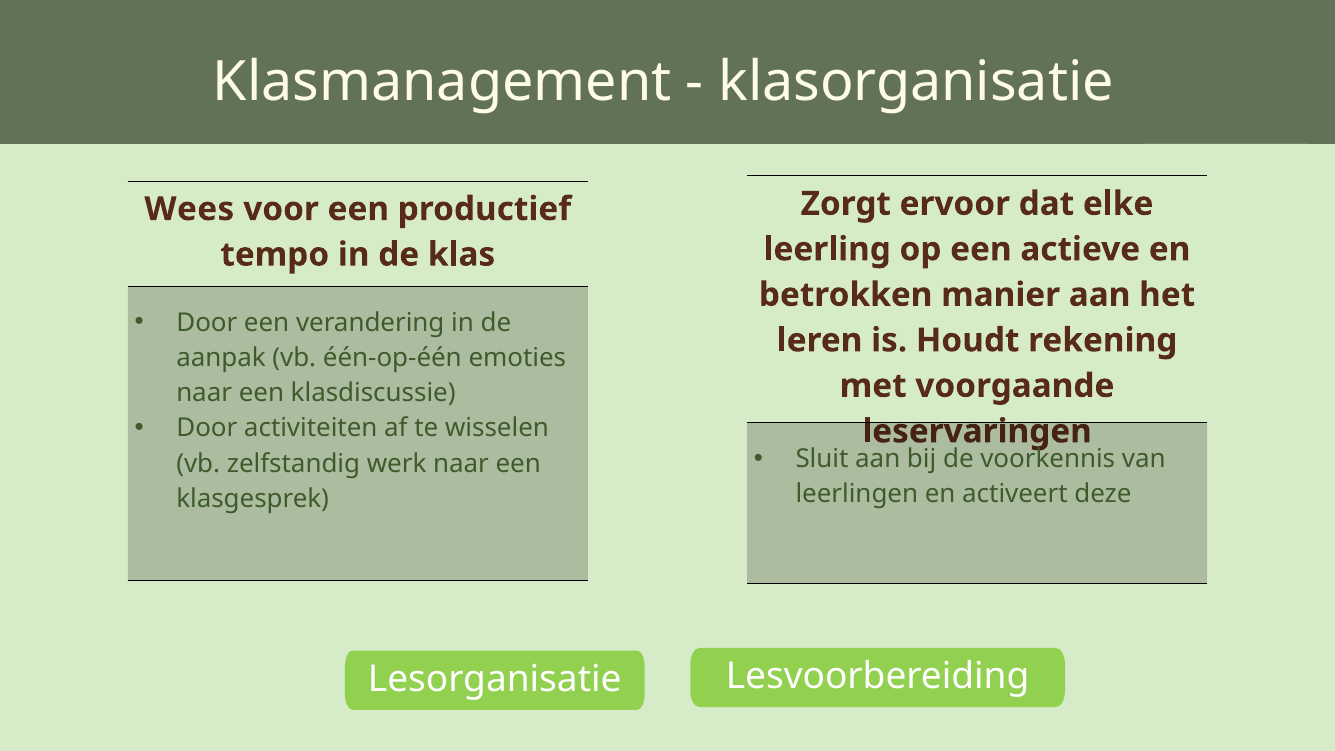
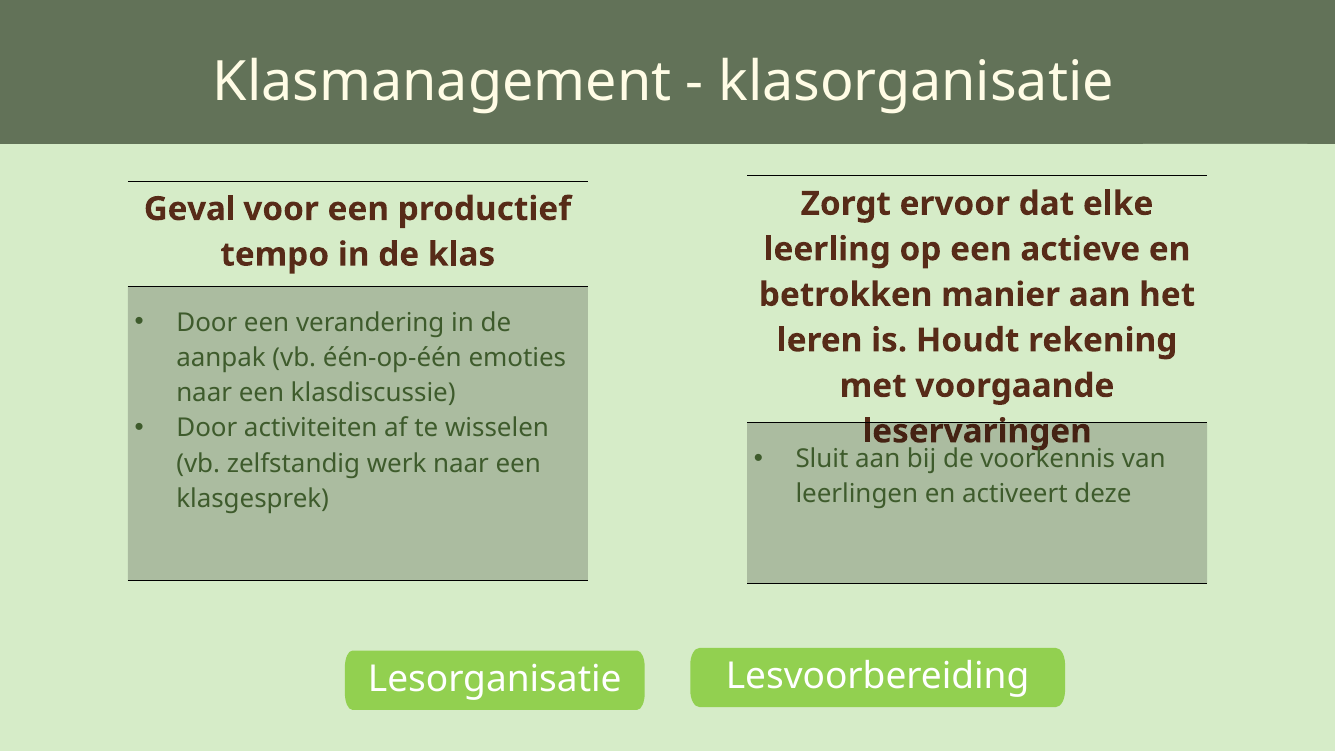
Wees: Wees -> Geval (190, 209)
